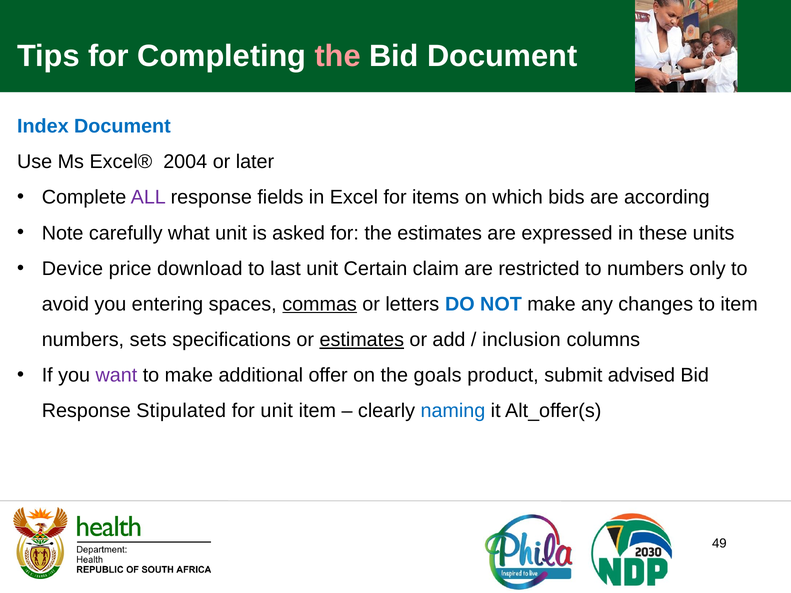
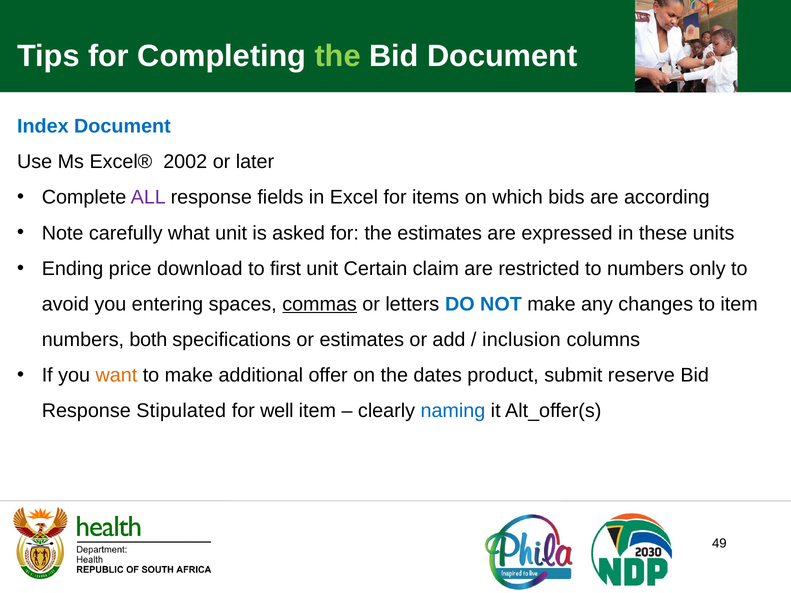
the colour: pink -> light green (338, 56)
2004: 2004 -> 2002 (185, 162)
Device: Device -> Ending (73, 269)
last: last -> first (286, 269)
sets: sets -> both (148, 340)
estimates underline: present -> none (362, 340)
want colour: purple -> orange (116, 375)
goals: goals -> dates (438, 375)
advised: advised -> reserve (641, 375)
for unit: unit -> well (277, 411)
